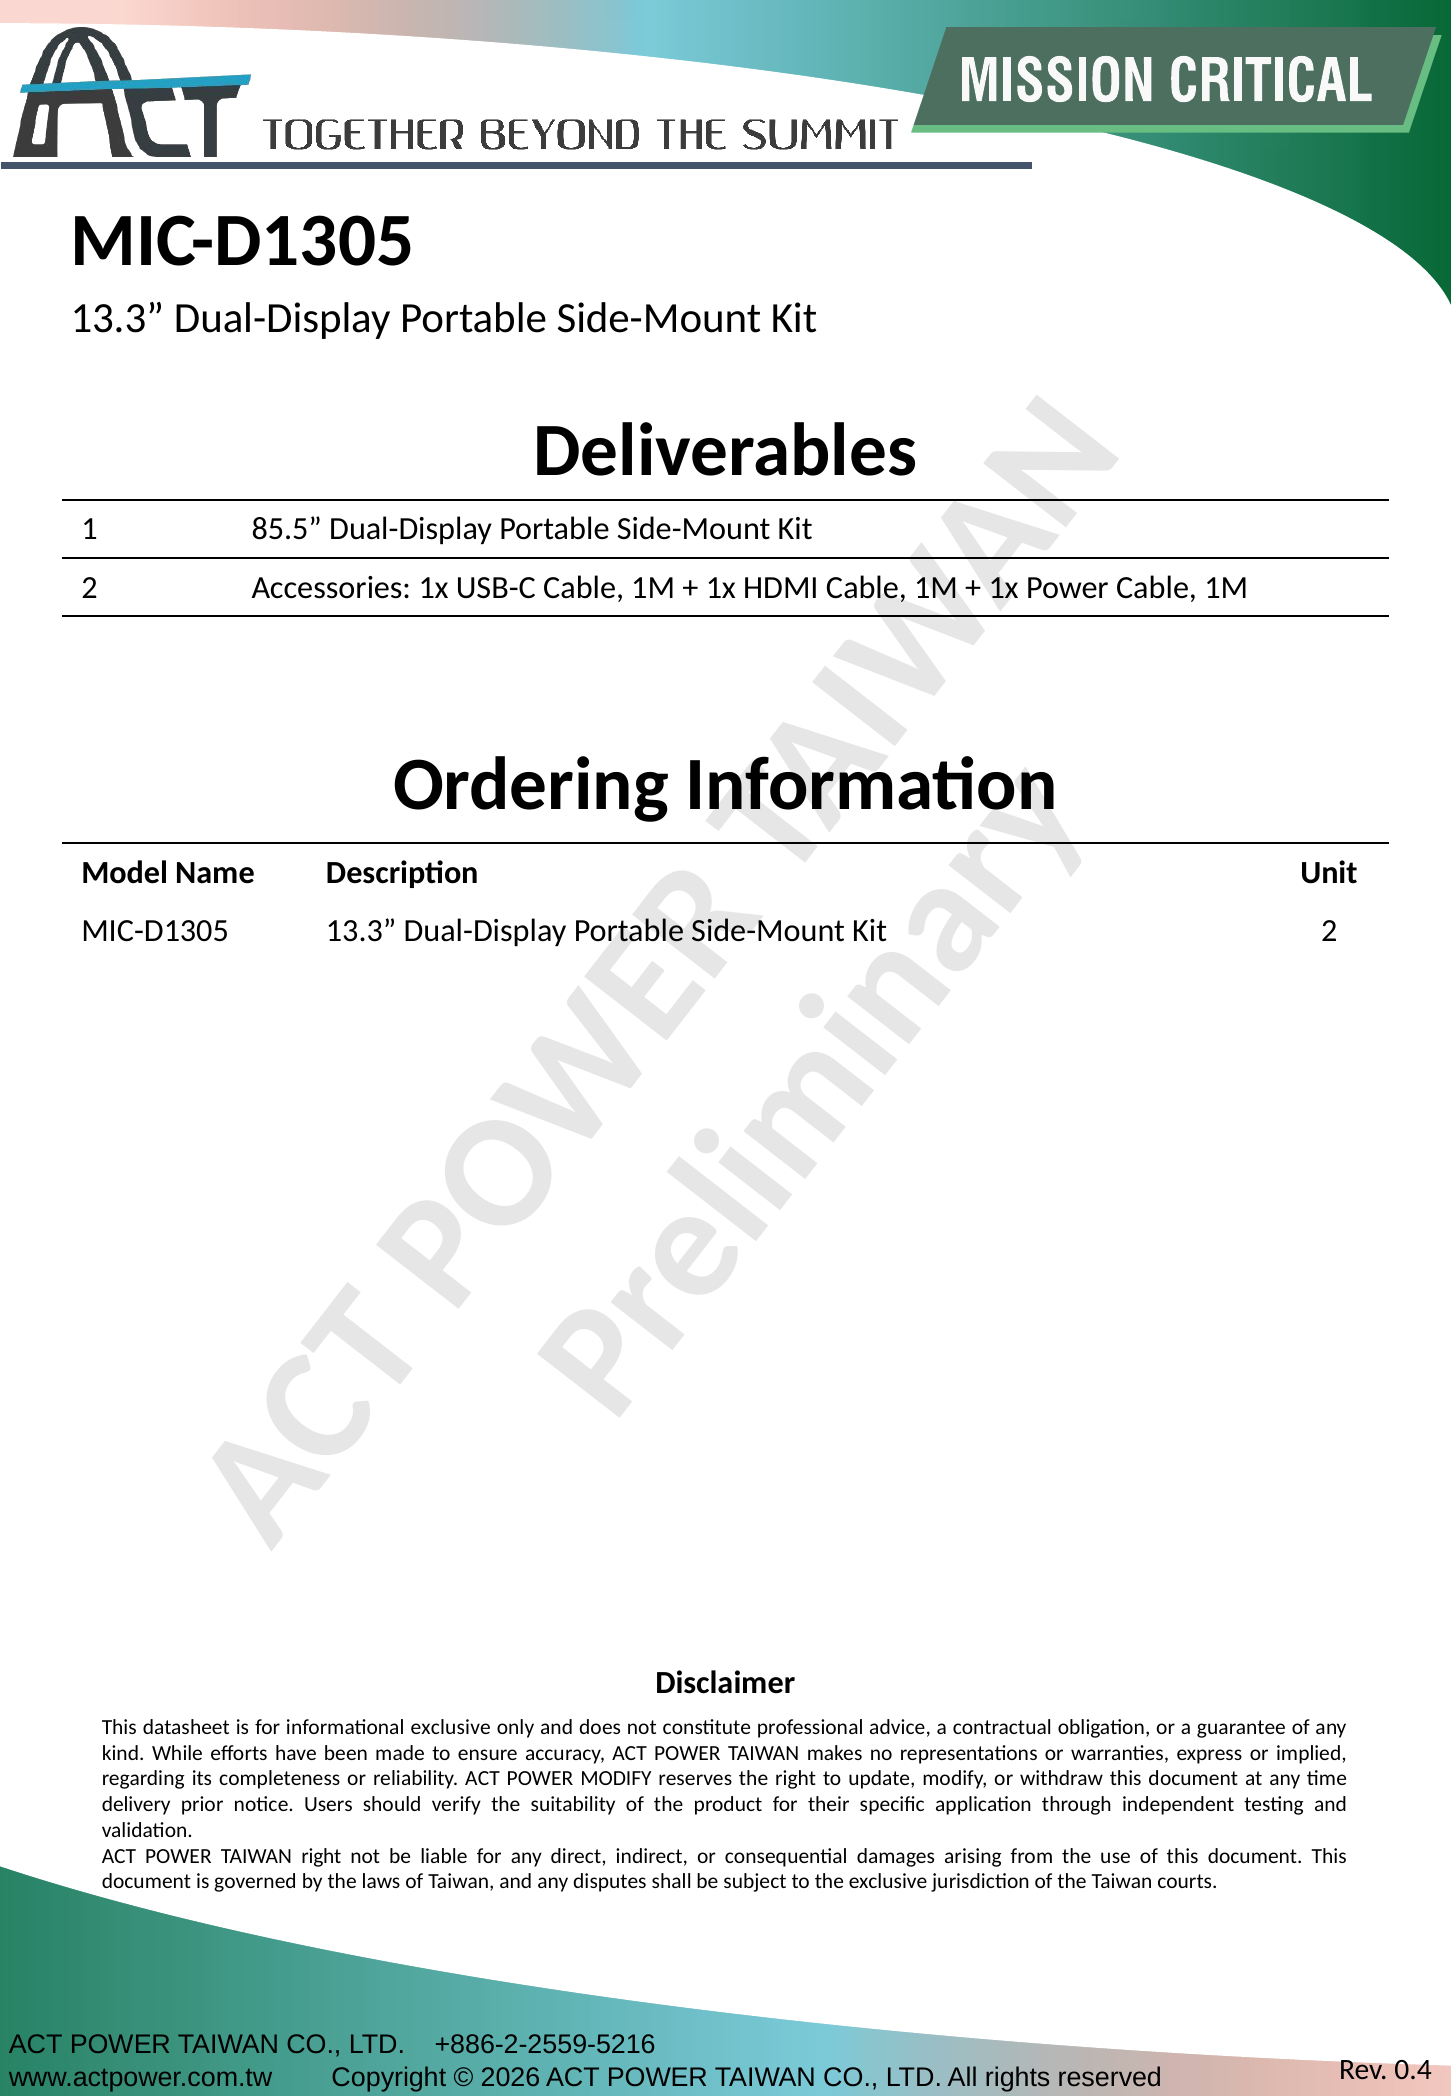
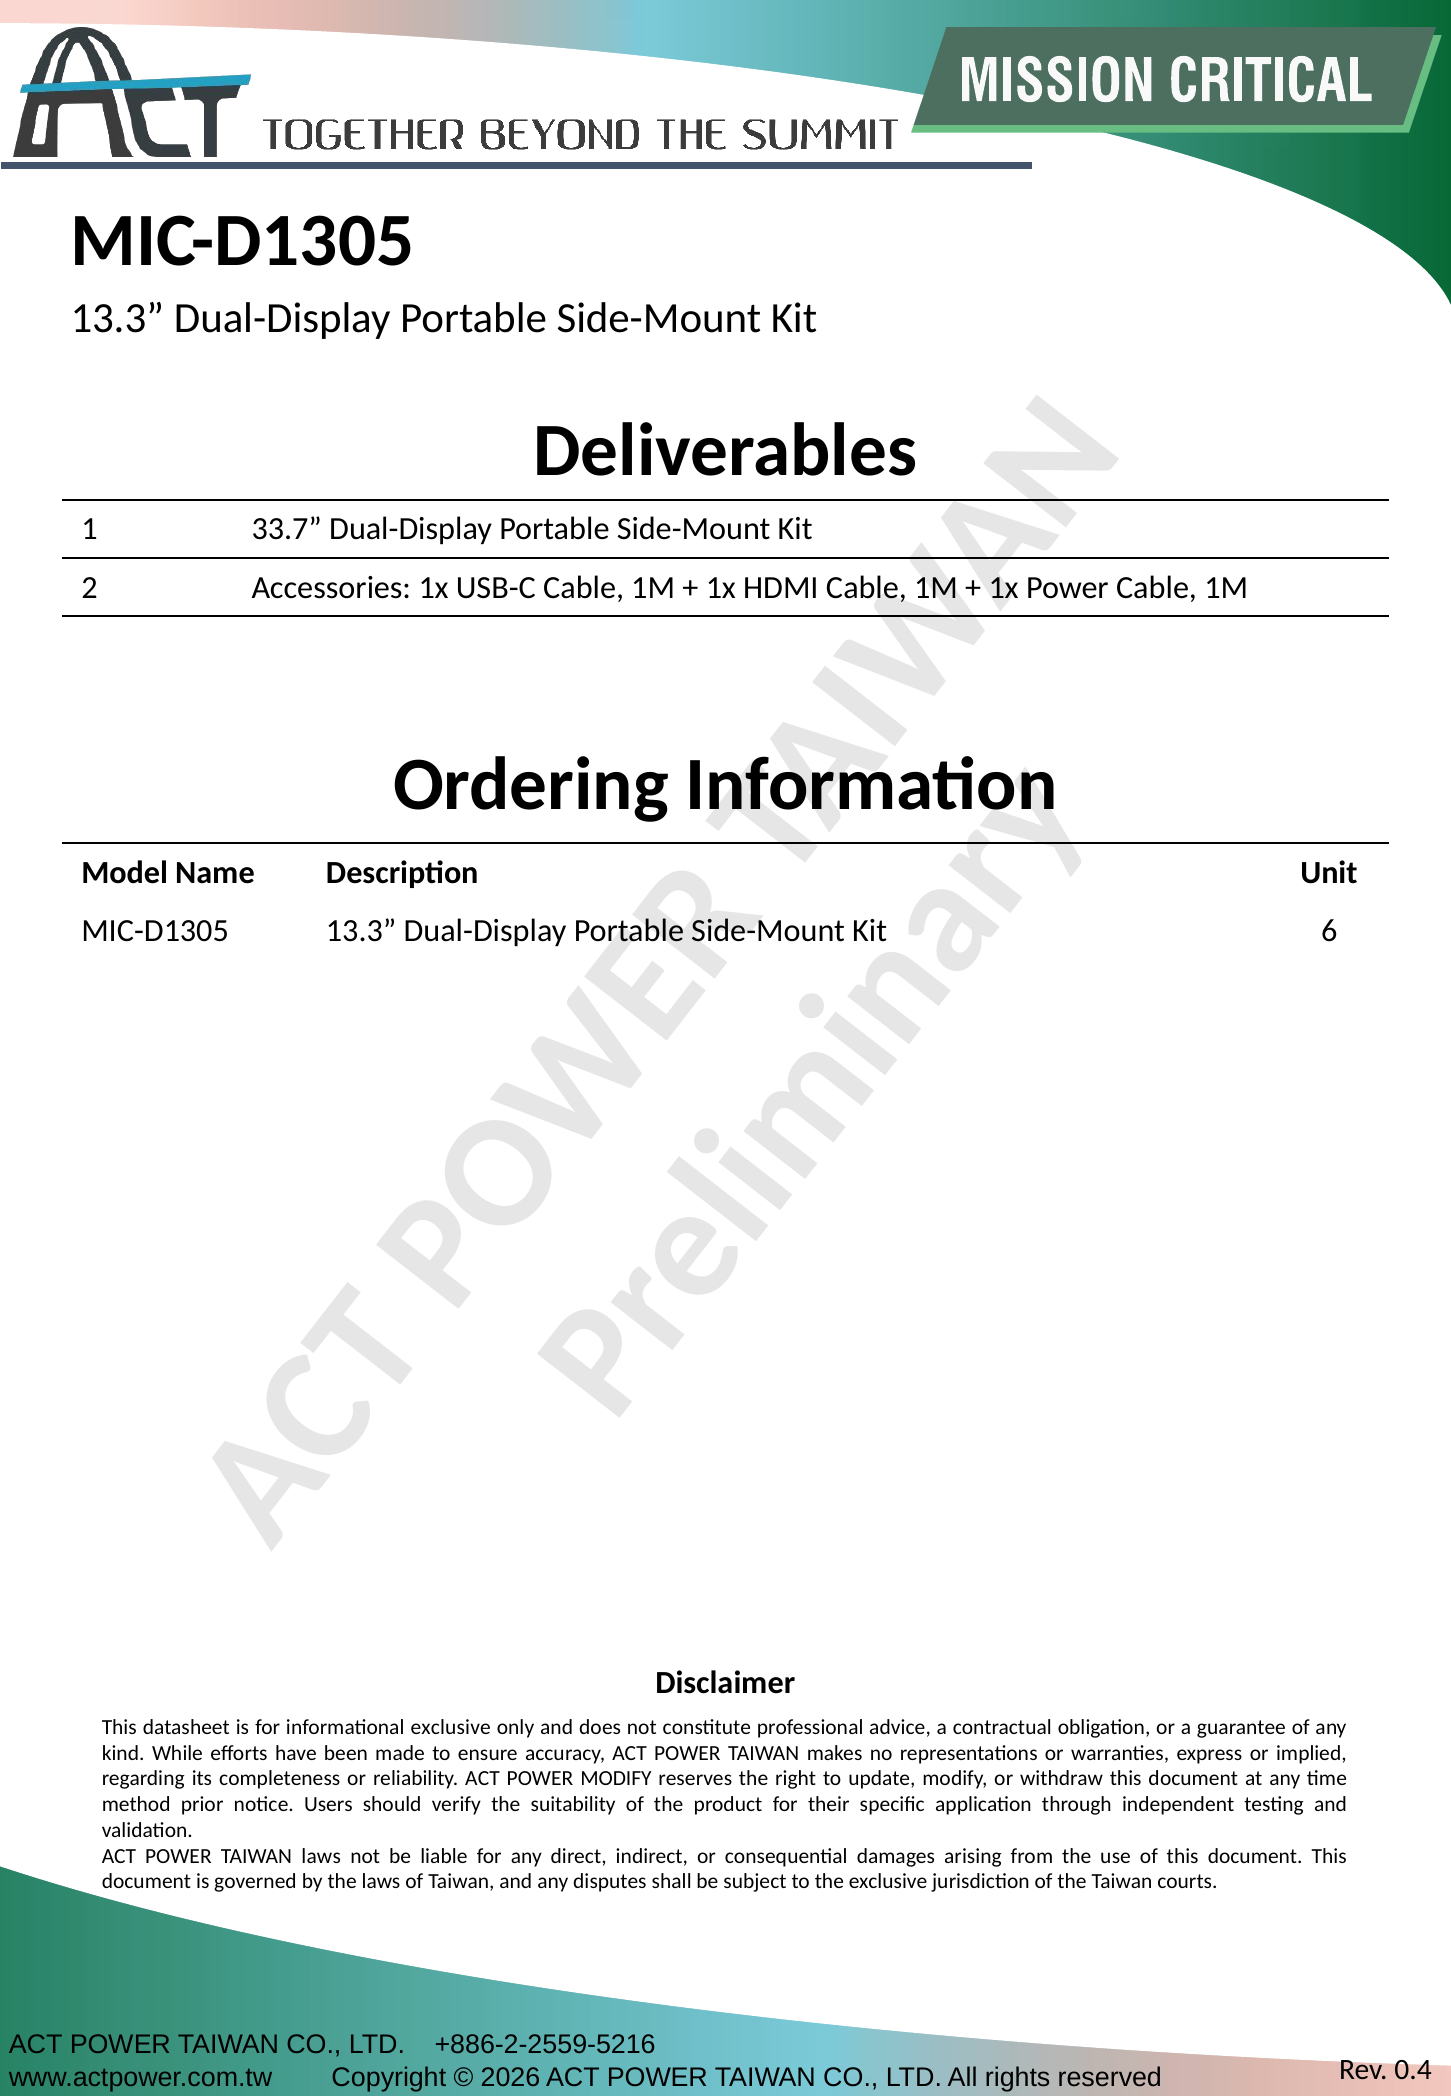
85.5: 85.5 -> 33.7 (287, 529)
2: 2 -> 6 (1329, 931)
delivery: delivery -> method (136, 1804)
TAIWAN right: right -> laws (321, 1856)
